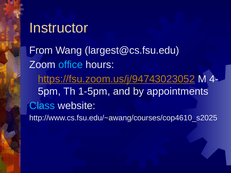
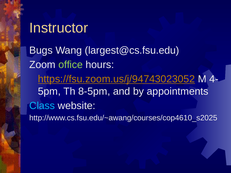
From: From -> Bugs (41, 50)
office colour: light blue -> light green (71, 65)
1-5pm: 1-5pm -> 8-5pm (94, 91)
